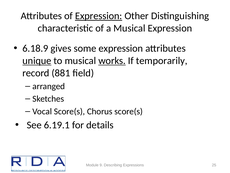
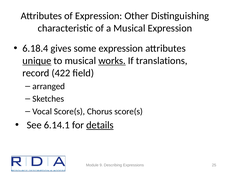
Expression underline: present -> none (99, 16)
6.18.9: 6.18.9 -> 6.18.4 (35, 48)
temporarily: temporarily -> translations (162, 61)
881: 881 -> 422 (61, 73)
6.19.1: 6.19.1 -> 6.14.1 (57, 125)
details underline: none -> present (100, 125)
